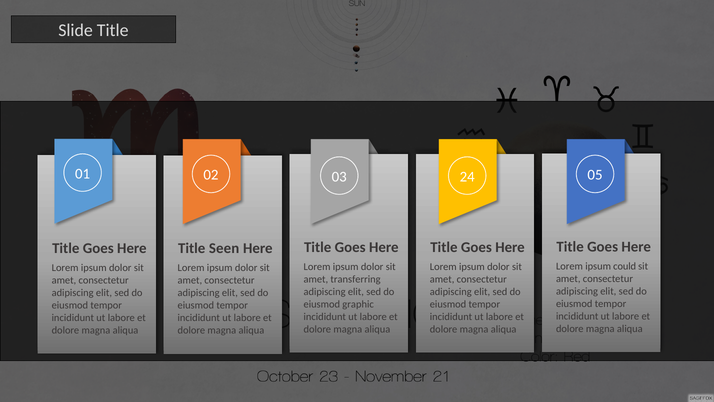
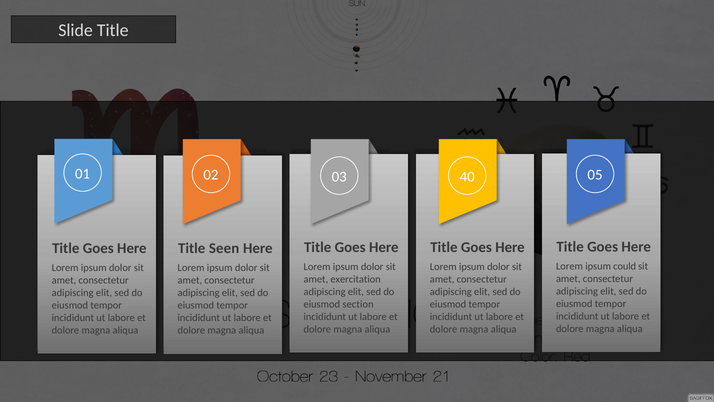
24: 24 -> 40 (467, 176)
transferring: transferring -> exercitation (356, 279)
graphic: graphic -> section (358, 304)
